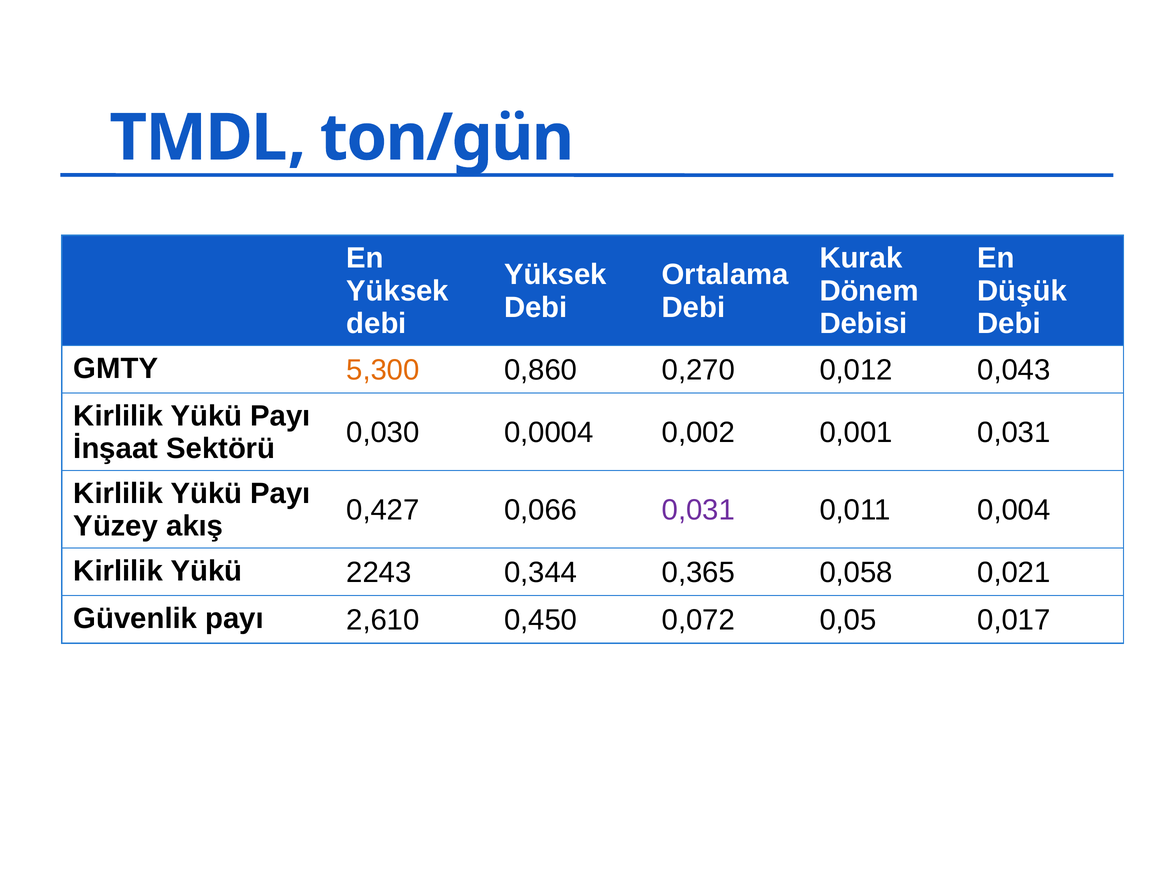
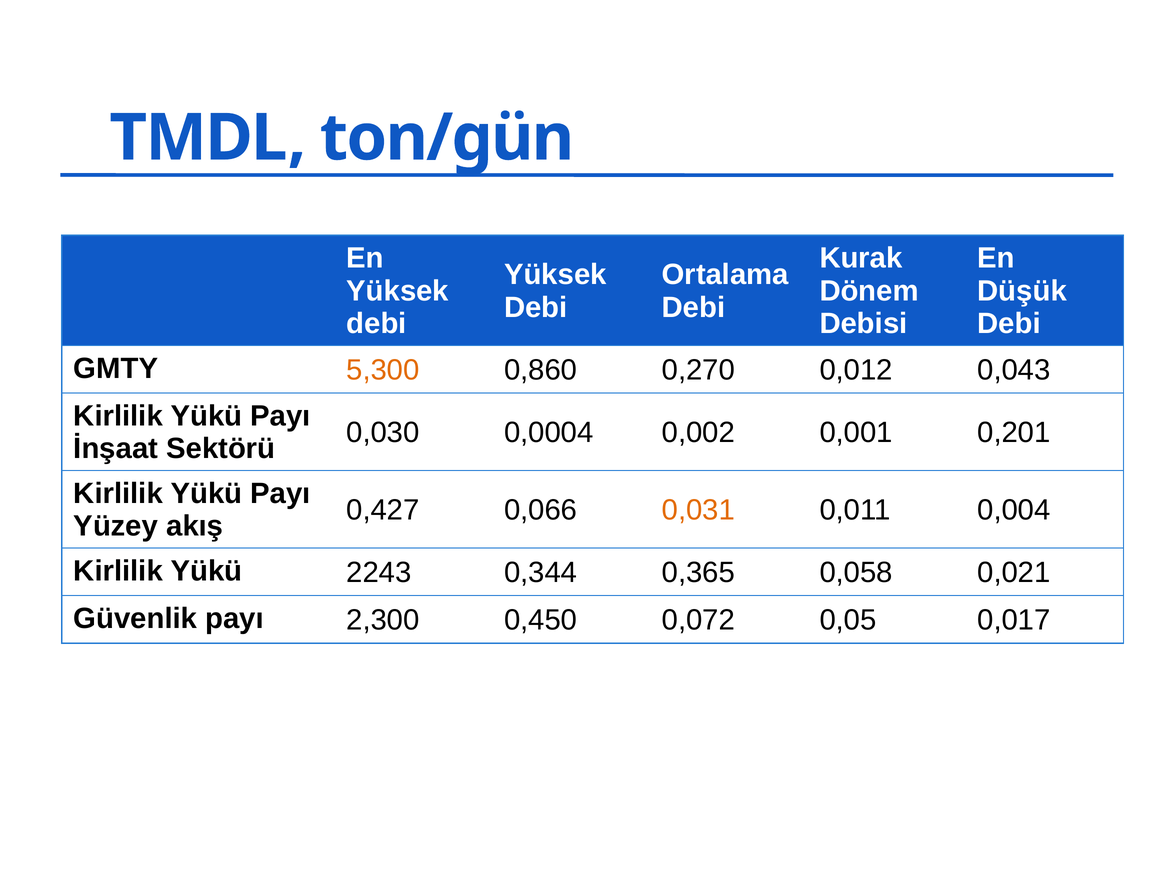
0,001 0,031: 0,031 -> 0,201 (1014, 432)
0,031 colour: purple -> orange (698, 510)
2,610: 2,610 -> 2,300 (383, 620)
